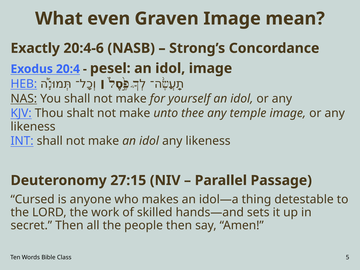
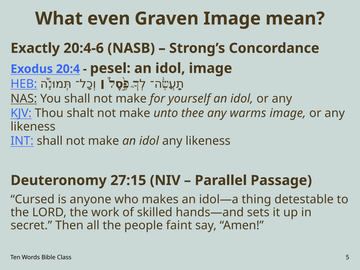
temple: temple -> warms (248, 113)
people then: then -> faint (179, 225)
